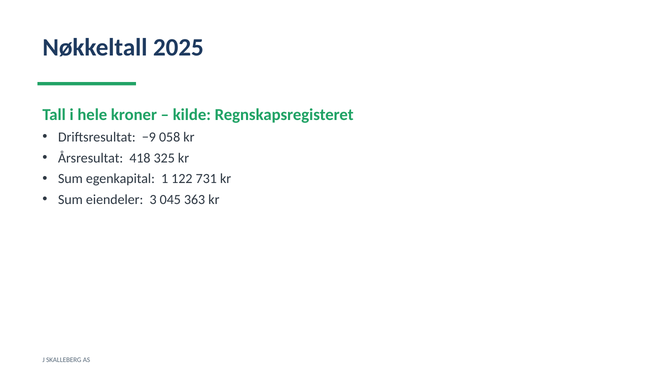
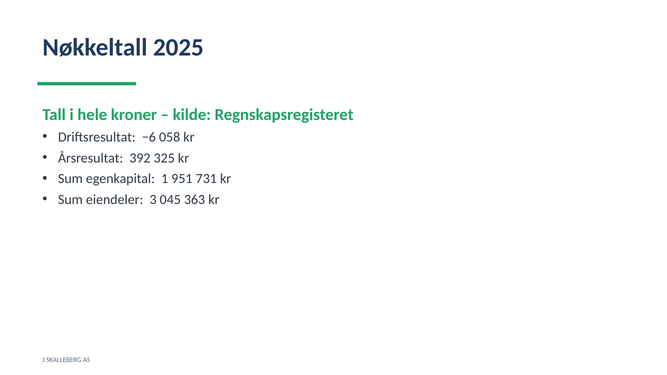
−9: −9 -> −6 (149, 137)
418: 418 -> 392 (140, 158)
122: 122 -> 951 (182, 179)
